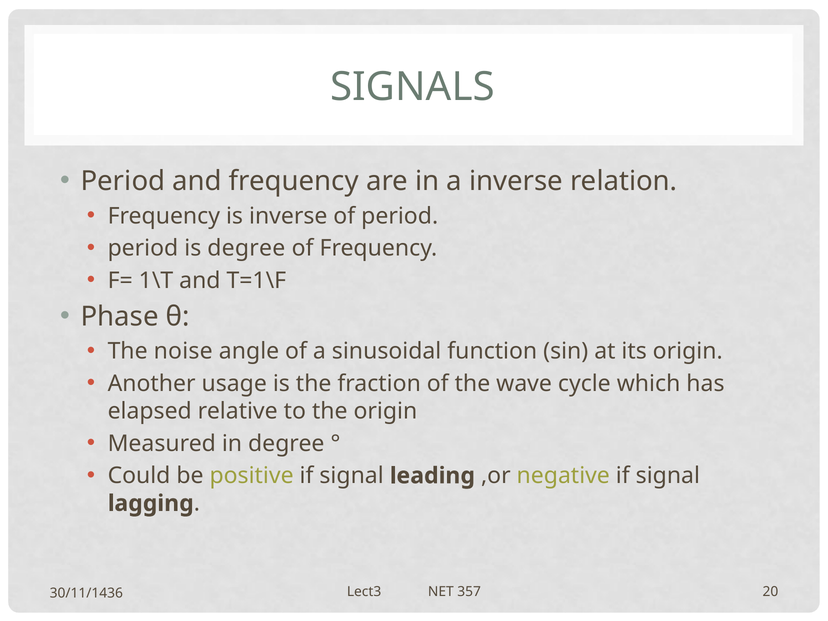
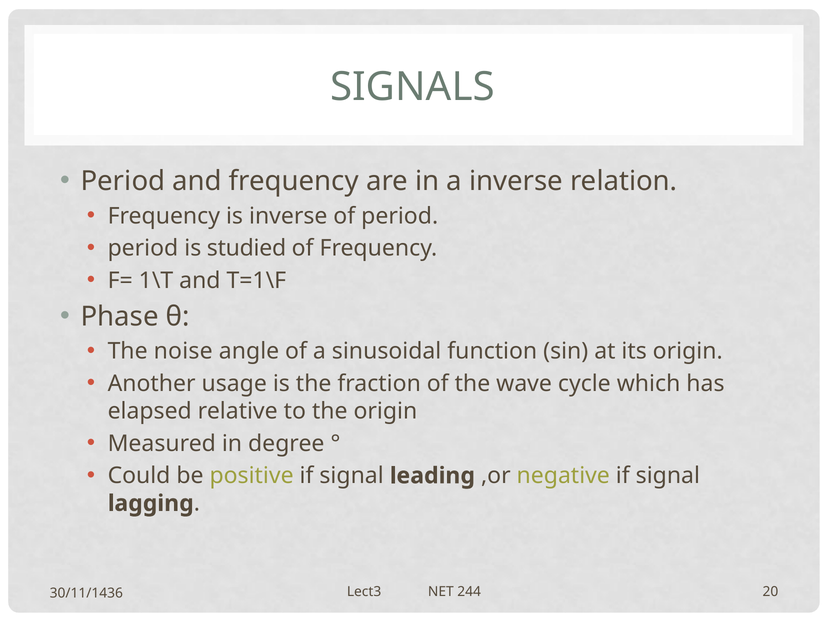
is degree: degree -> studied (247, 248)
357: 357 -> 244 (469, 592)
